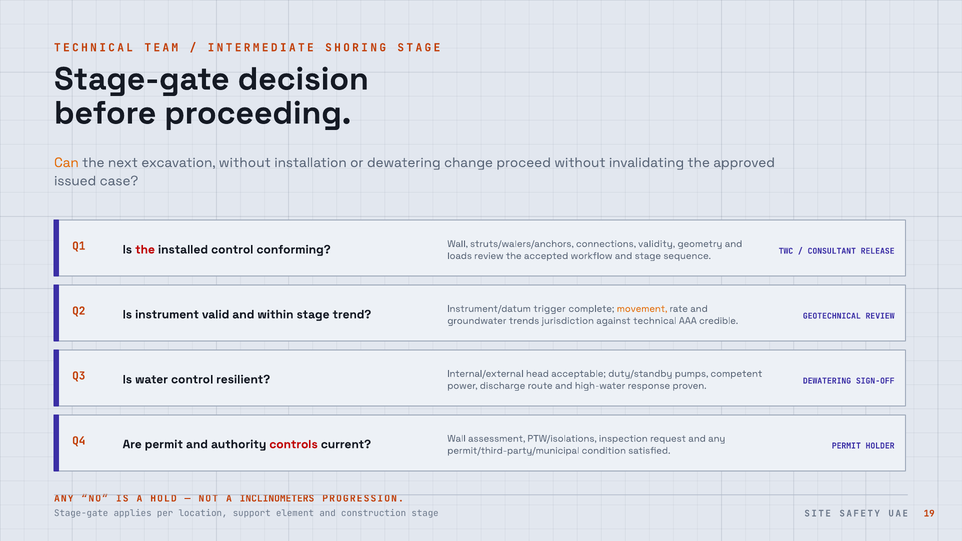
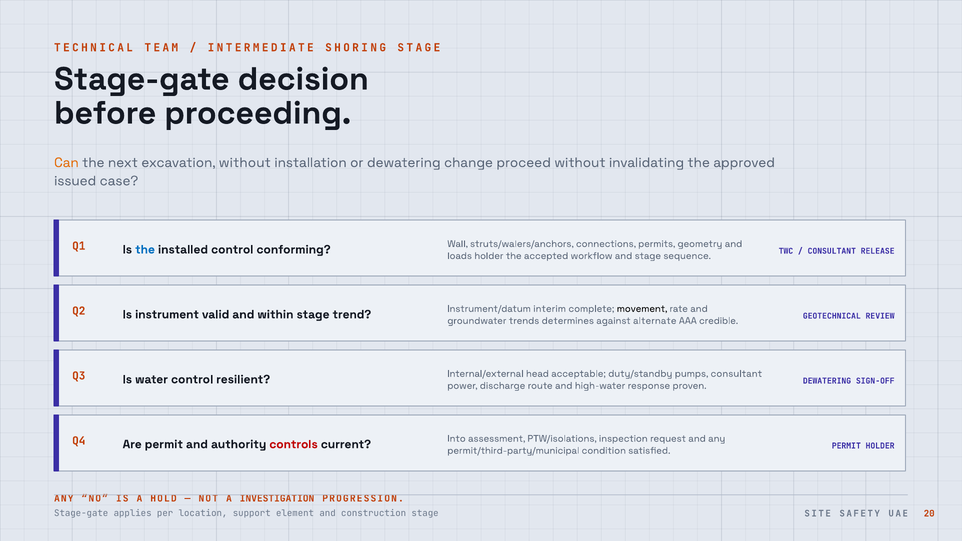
the colour: red -> blue (145, 250)
validity: validity -> permits (657, 244)
loads review: review -> holder (489, 256)
trigger: trigger -> interim (550, 309)
movement colour: orange -> black (642, 309)
jurisdiction: jurisdiction -> determines (568, 321)
against technical: technical -> alternate (655, 321)
pumps competent: competent -> consultant (736, 374)
current Wall: Wall -> Into (456, 439)
INCLINOMETERS: INCLINOMETERS -> INVESTIGATION (277, 498)
19: 19 -> 20 (929, 514)
